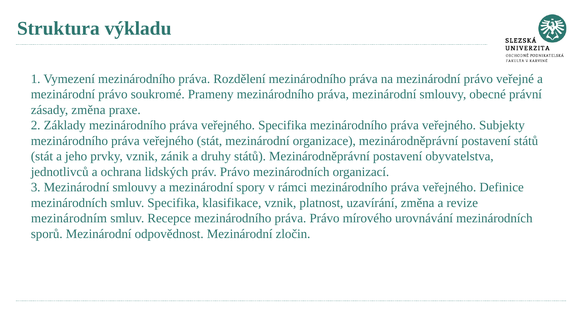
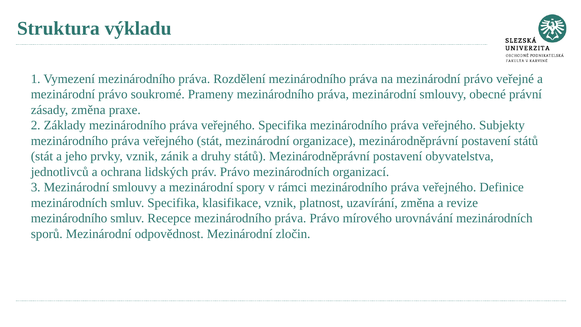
mezinárodním: mezinárodním -> mezinárodního (69, 218)
